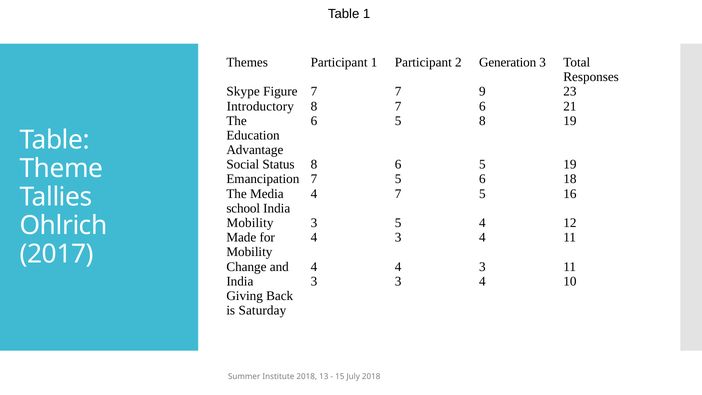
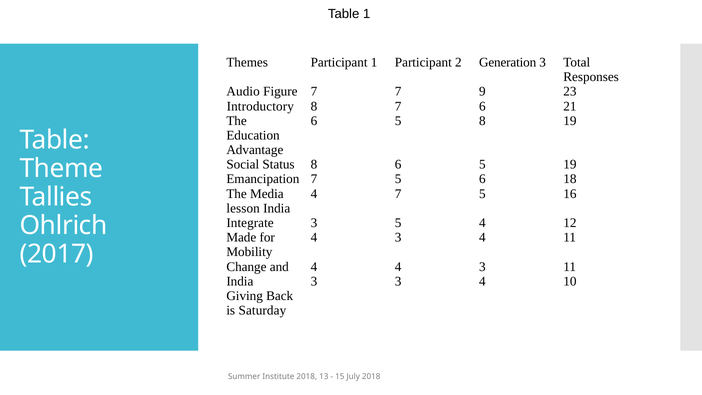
Skype: Skype -> Audio (243, 92)
school: school -> lesson (243, 208)
Mobility: Mobility -> Integrate (250, 223)
